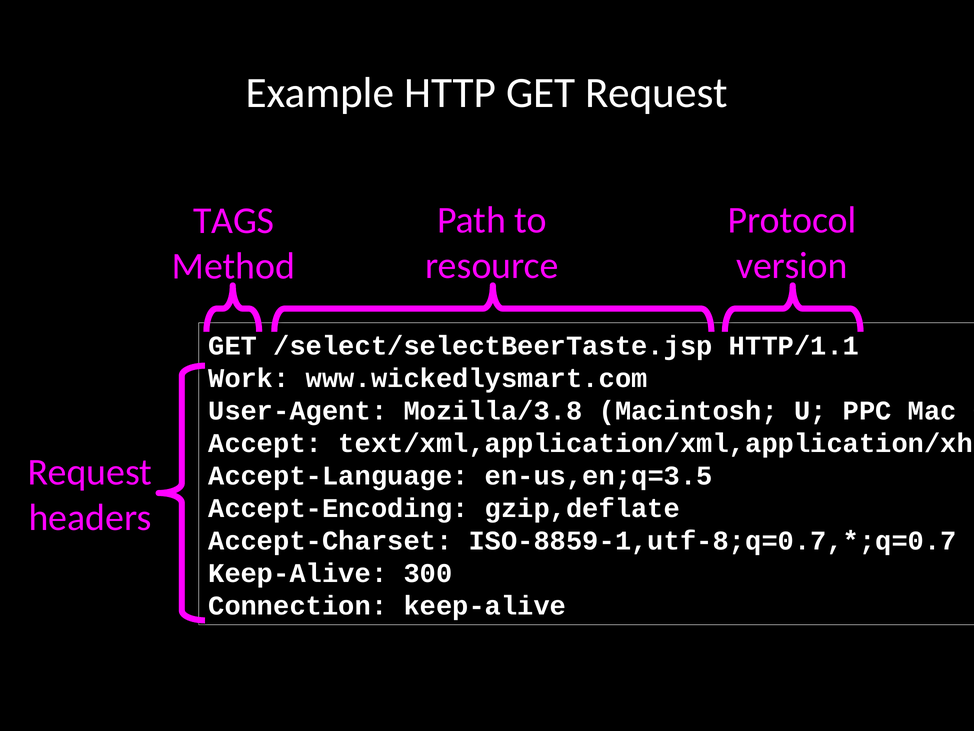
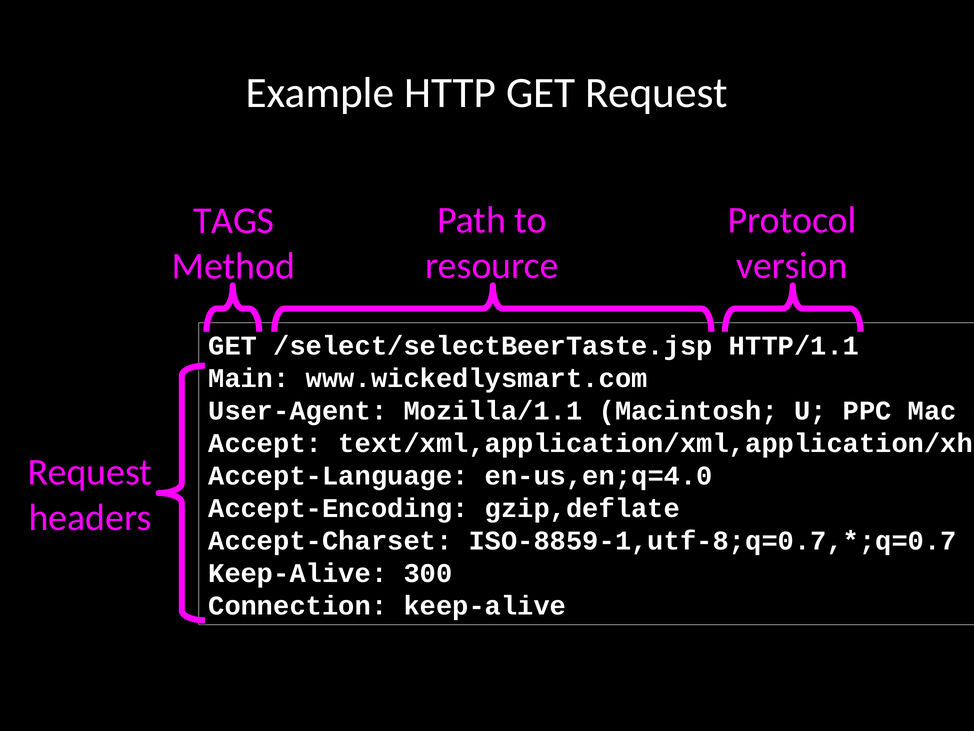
Work: Work -> Main (249, 378)
Mozilla/3.8: Mozilla/3.8 -> Mozilla/1.1 (493, 411)
en-us,en;q=3.5: en-us,en;q=3.5 -> en-us,en;q=4.0 (599, 475)
